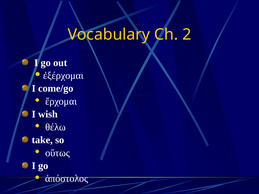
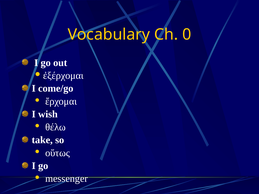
2: 2 -> 0 (187, 35)
ἀπόστολος: ἀπόστολος -> messenger (67, 179)
